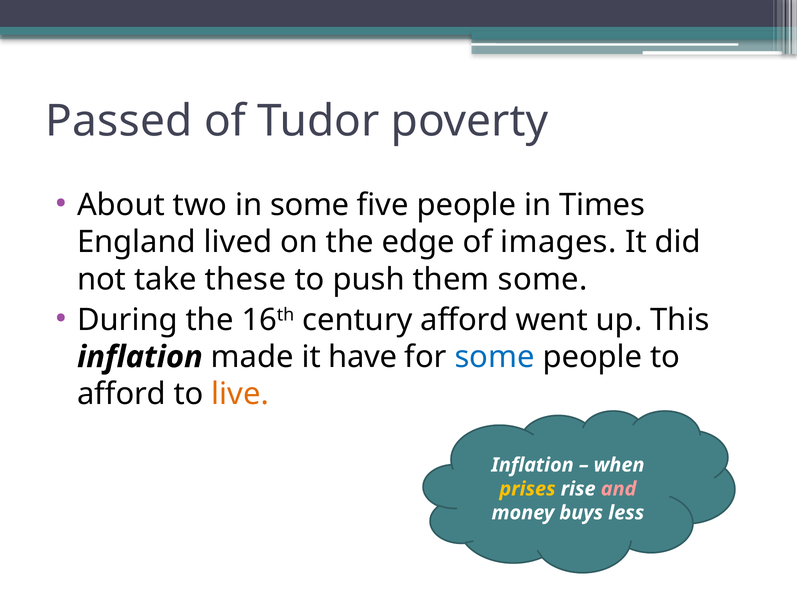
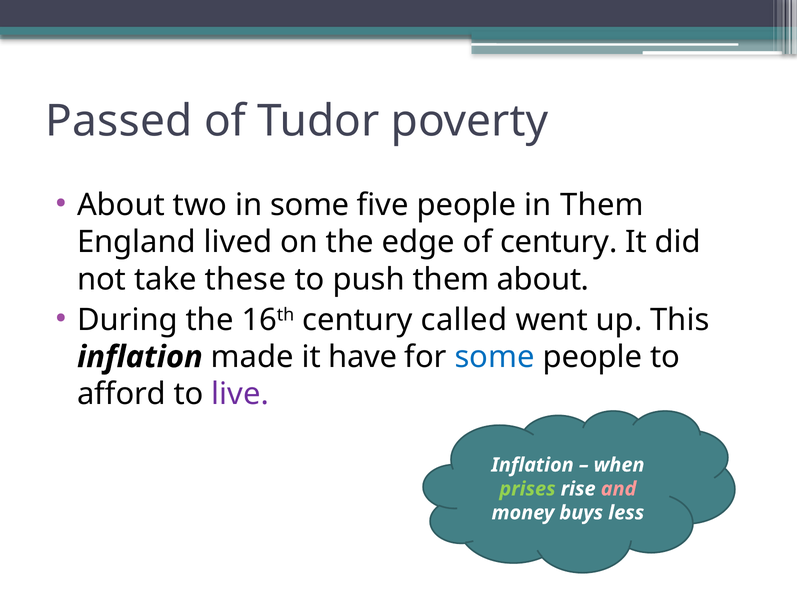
in Times: Times -> Them (602, 205)
of images: images -> century (559, 242)
them some: some -> about (543, 280)
century afford: afford -> called (464, 320)
live colour: orange -> purple (240, 395)
prises colour: yellow -> light green (527, 490)
